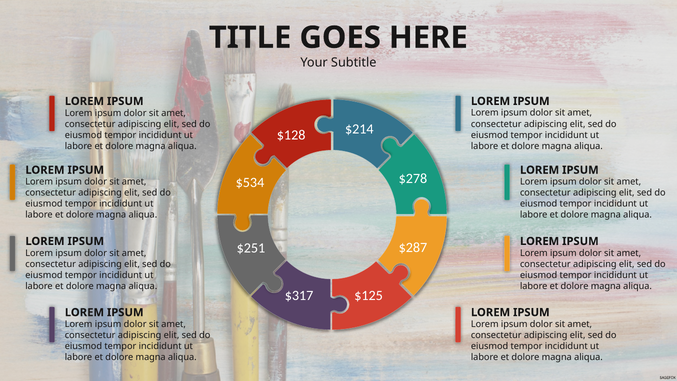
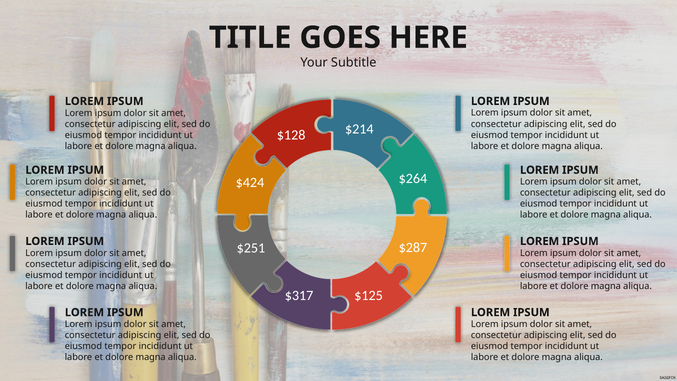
$278: $278 -> $264 (413, 178)
$534: $534 -> $424 (250, 183)
